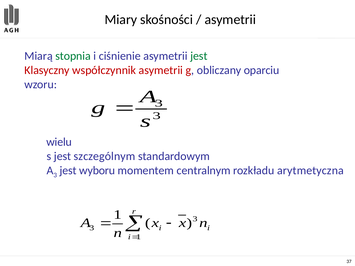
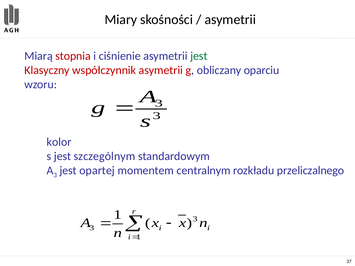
stopnia colour: green -> red (73, 56)
wielu: wielu -> kolor (59, 142)
wyboru: wyboru -> opartej (97, 171)
arytmetyczna: arytmetyczna -> przeliczalnego (311, 171)
